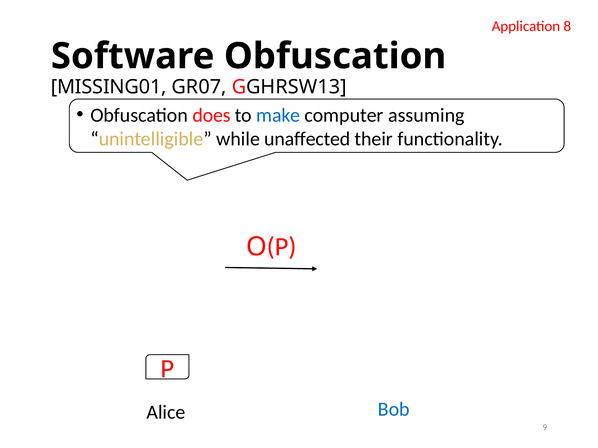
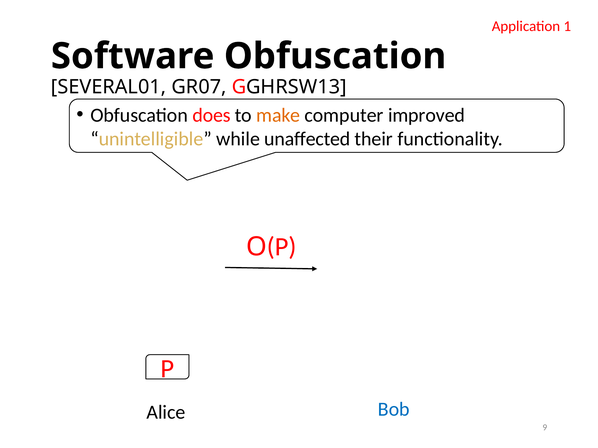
8: 8 -> 1 (567, 26)
MISSING01: MISSING01 -> SEVERAL01 (109, 87)
make colour: blue -> orange (278, 115)
assuming: assuming -> improved (427, 115)
